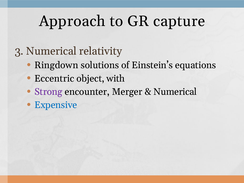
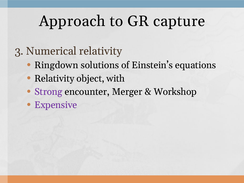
Eccentric: Eccentric -> Relativity (54, 78)
Numerical: Numerical -> Workshop (175, 92)
Expensive colour: blue -> purple (56, 105)
